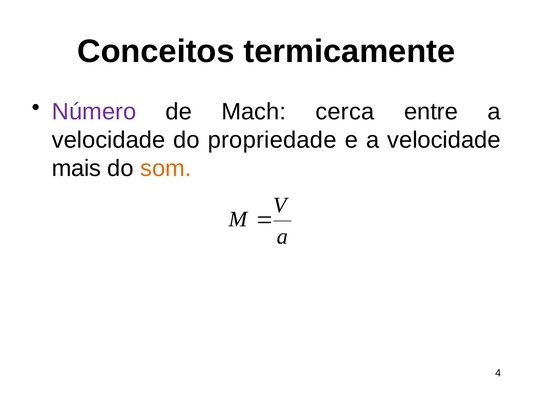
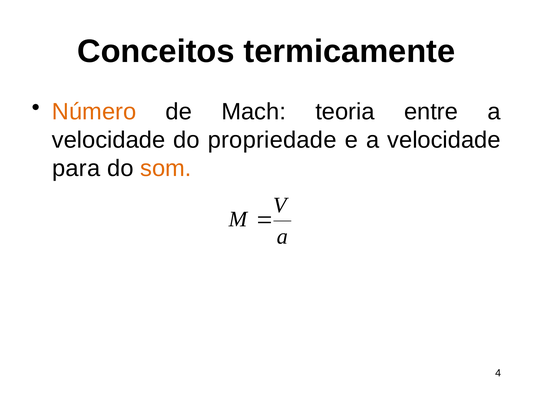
Número colour: purple -> orange (94, 112)
cerca: cerca -> teoria (345, 112)
mais: mais -> para (76, 169)
